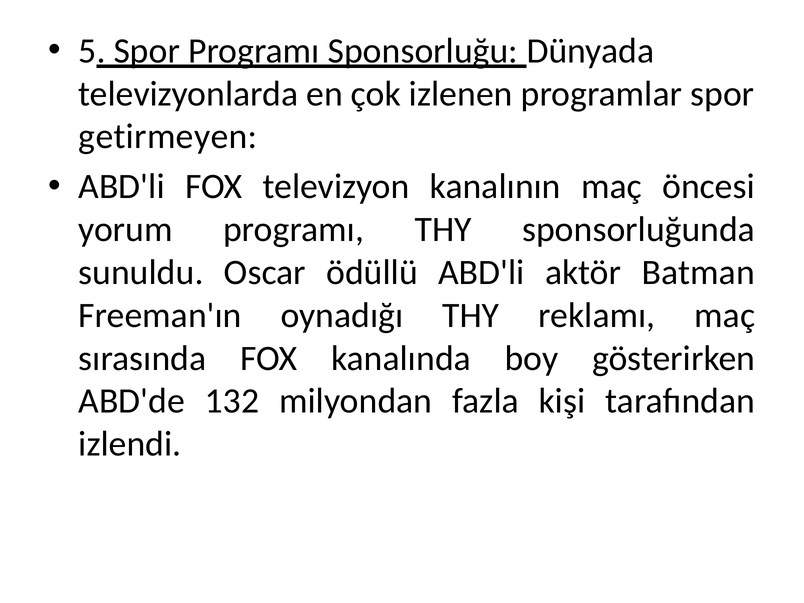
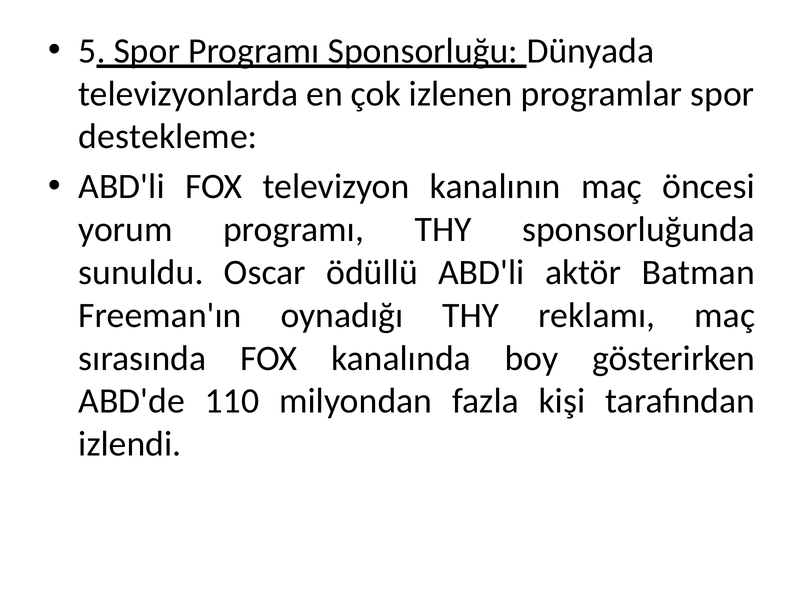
getirmeyen: getirmeyen -> destekleme (168, 137)
132: 132 -> 110 (232, 401)
